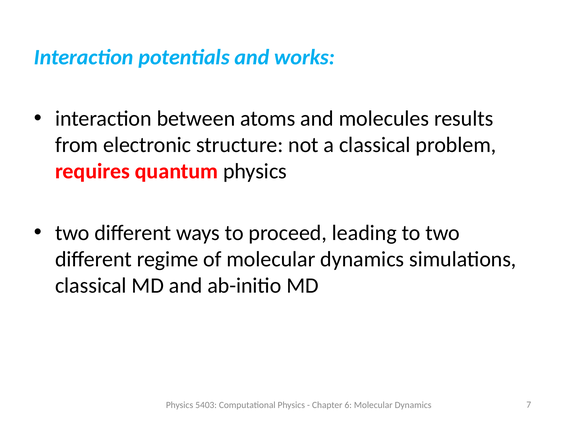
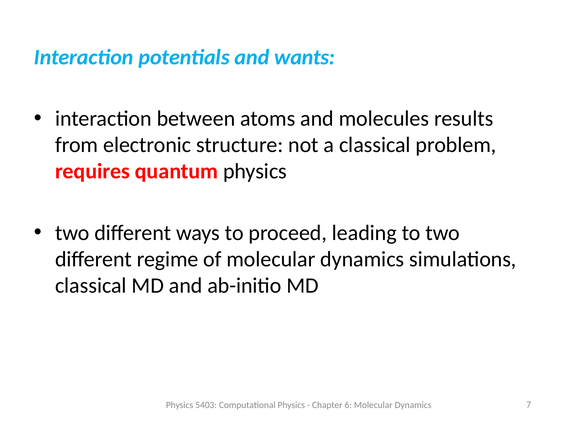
works: works -> wants (305, 57)
